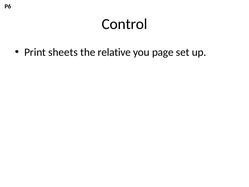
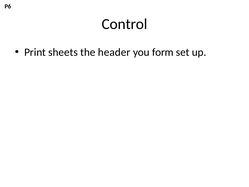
relative: relative -> header (114, 52)
page: page -> form (163, 52)
